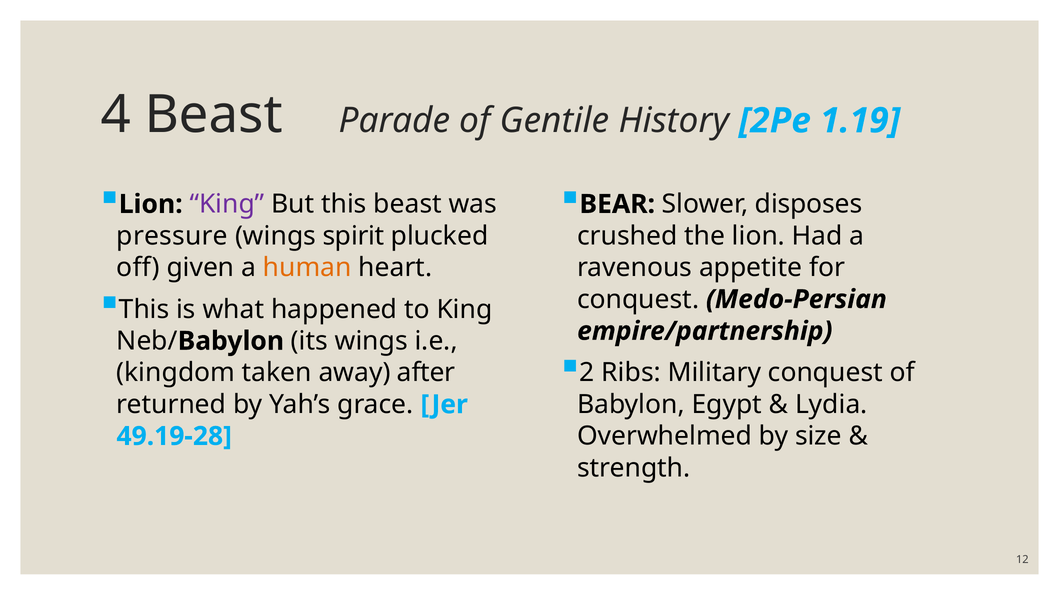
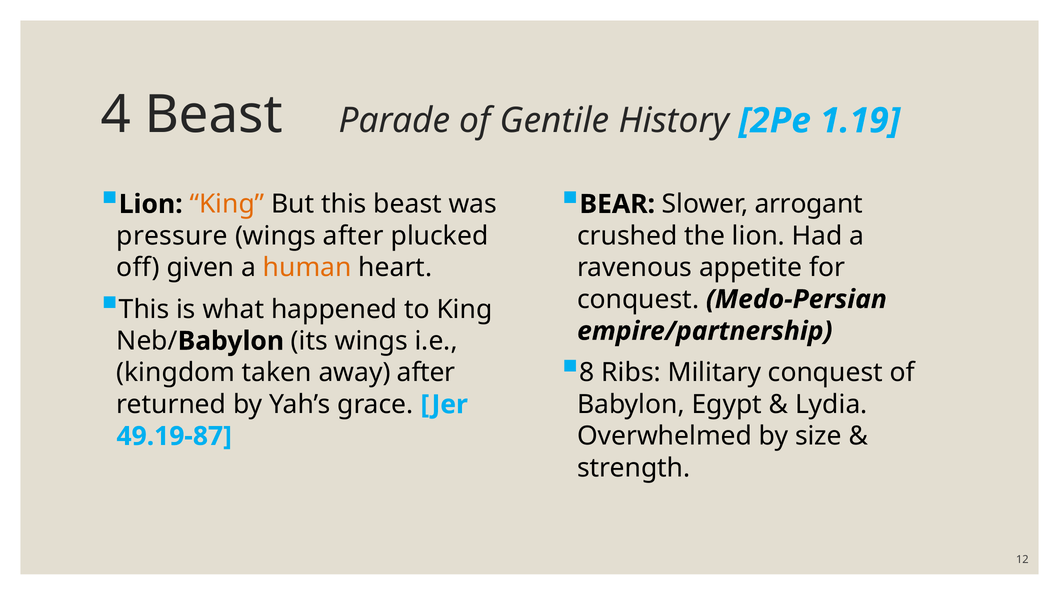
King colour: purple -> orange (227, 204)
disposes: disposes -> arrogant (809, 204)
wings spirit: spirit -> after (353, 236)
2: 2 -> 8 (587, 373)
49.19-28: 49.19-28 -> 49.19-87 (174, 437)
